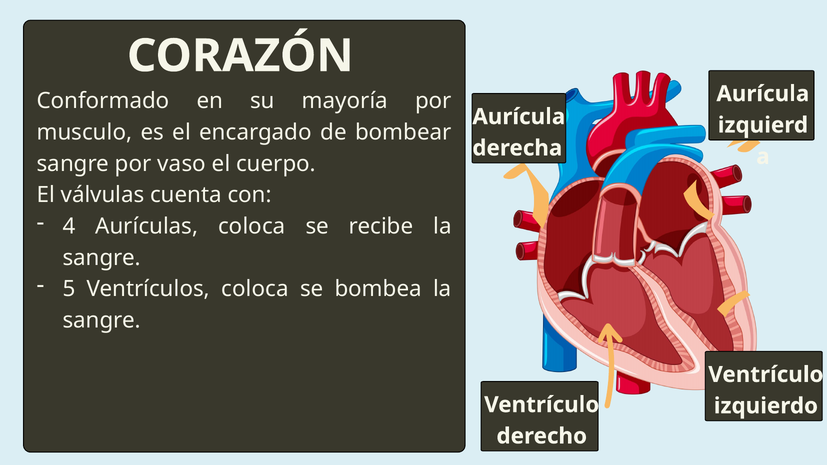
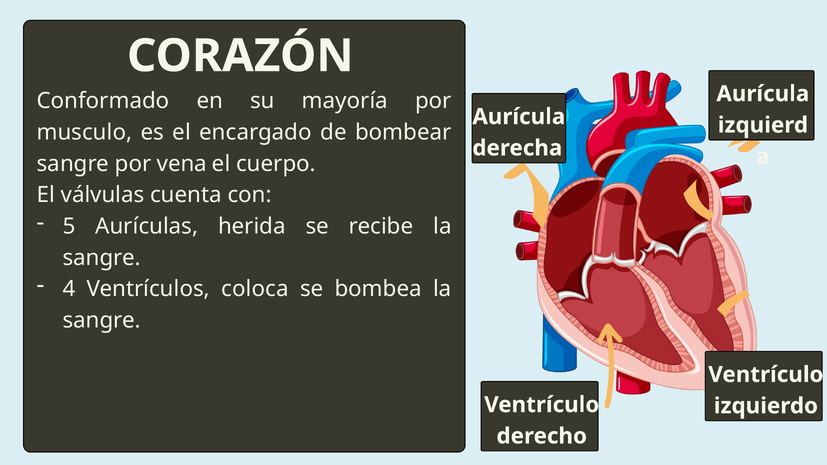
vaso: vaso -> vena (182, 164)
4: 4 -> 5 (69, 226)
Aurículas coloca: coloca -> herida (252, 226)
5: 5 -> 4 (69, 289)
